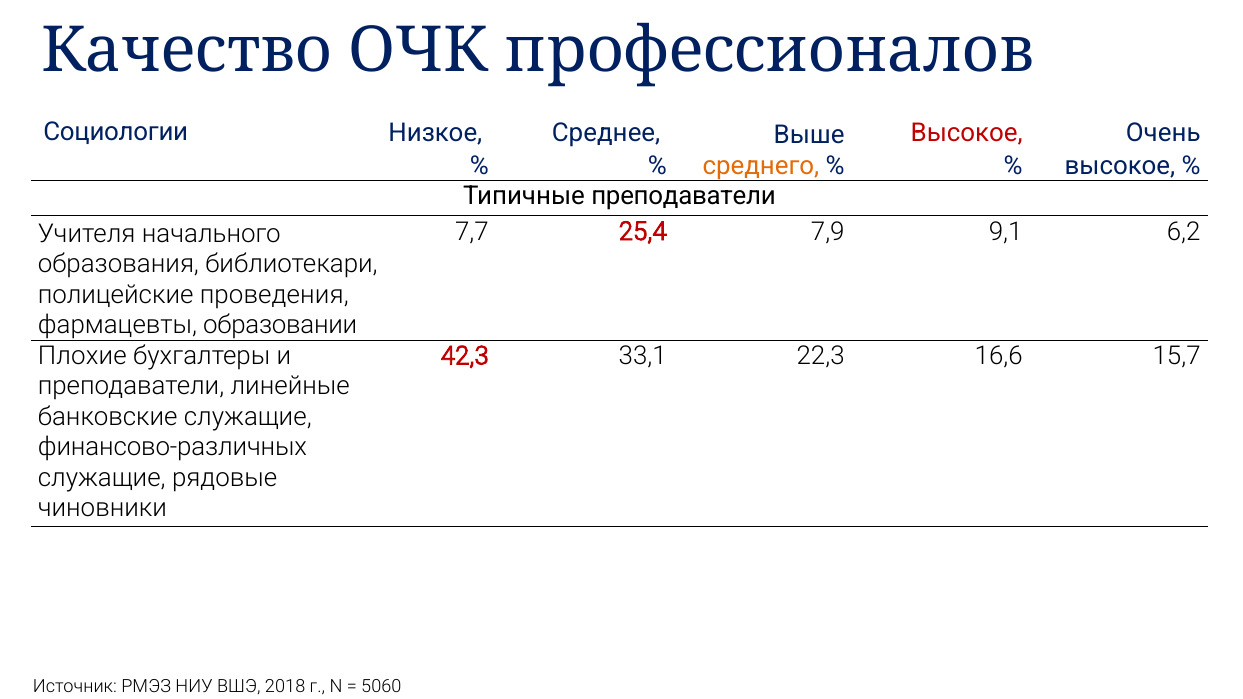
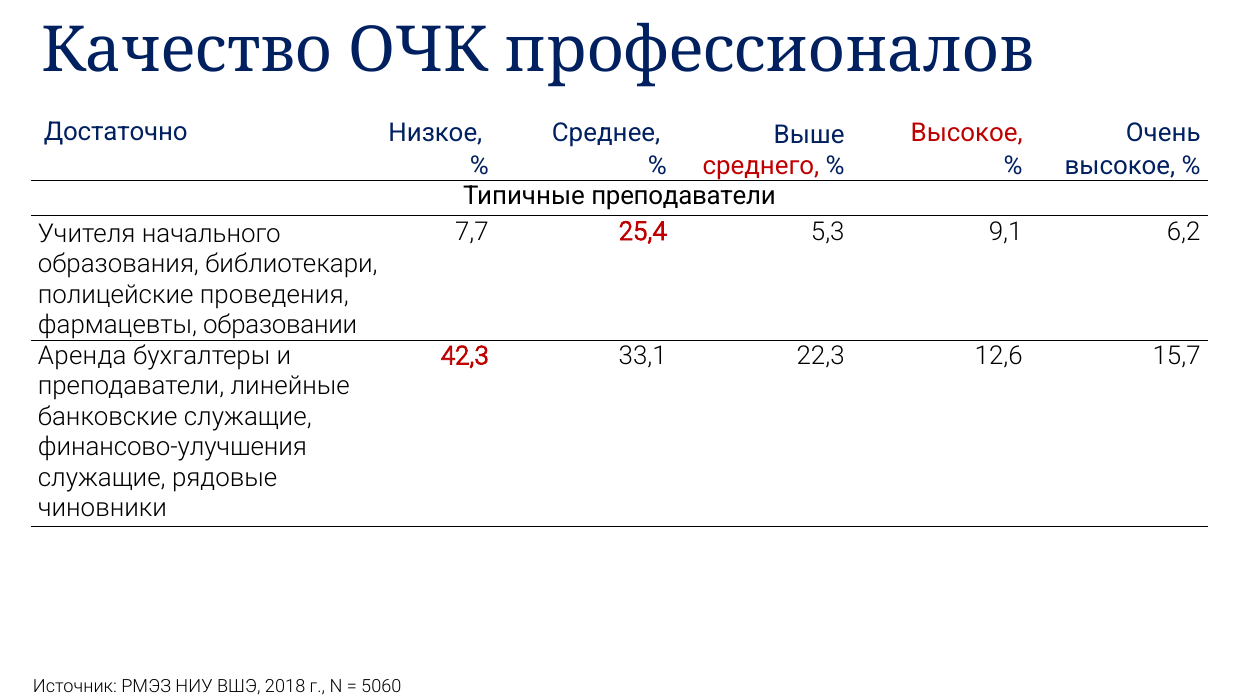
Социологии: Социологии -> Достаточно (116, 132)
среднего colour: orange -> red (761, 166)
7,9: 7,9 -> 5,3 (828, 232)
Плохие: Плохие -> Аренда (82, 356)
16,6: 16,6 -> 12,6 (999, 356)
финансово-различных: финансово-различных -> финансово-улучшения (172, 447)
